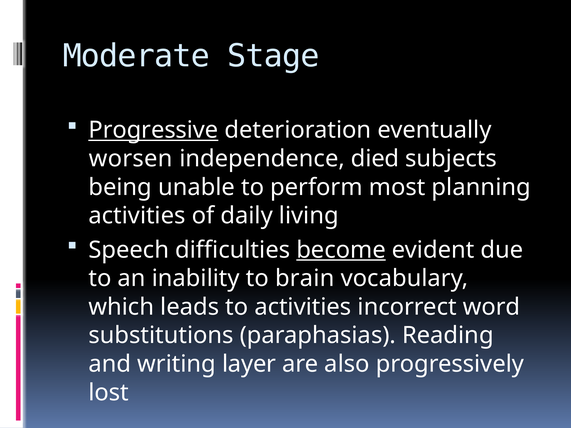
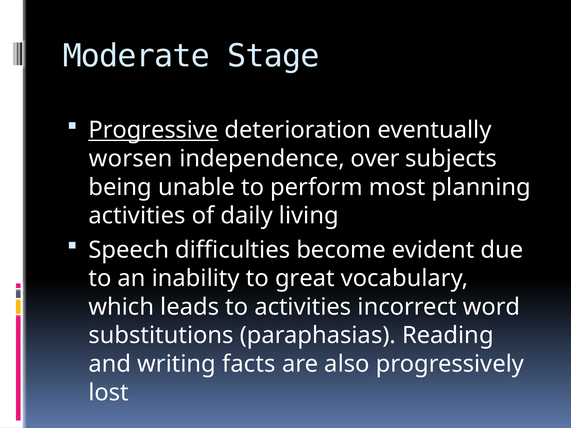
died: died -> over (375, 159)
become underline: present -> none (341, 250)
brain: brain -> great (305, 279)
layer: layer -> facts (249, 364)
